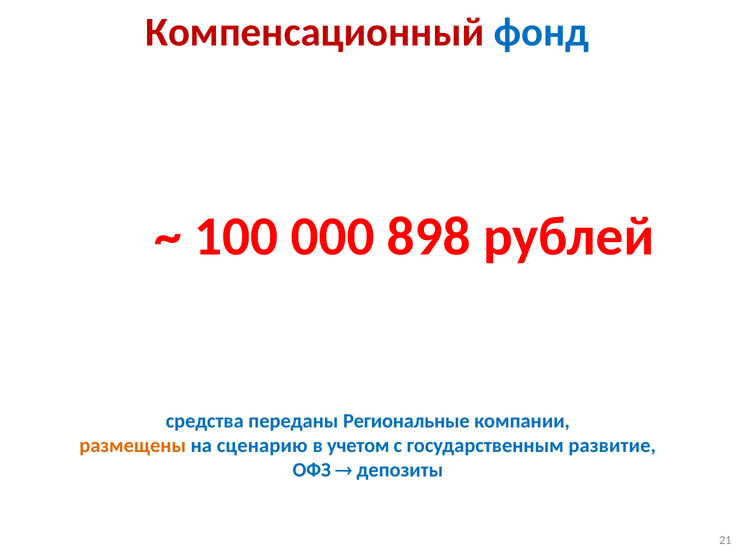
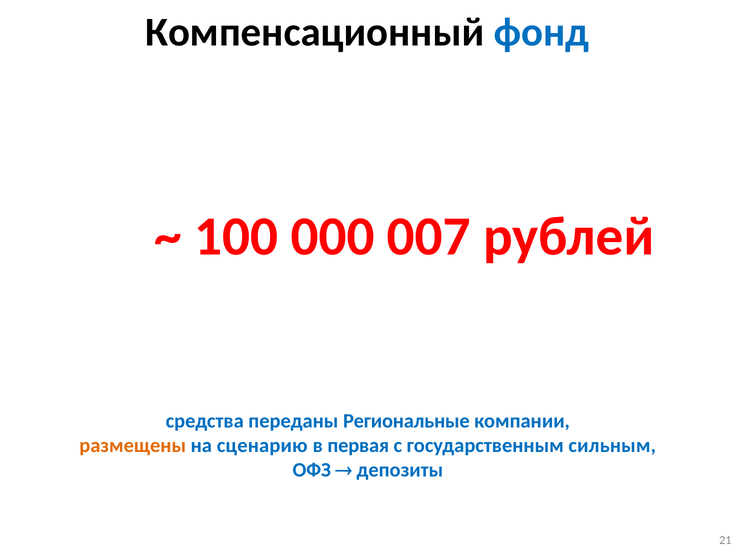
Компенсационный colour: red -> black (315, 32)
898: 898 -> 007 (429, 236)
учетом: учетом -> первая (358, 445)
развитие: развитие -> сильным (612, 445)
